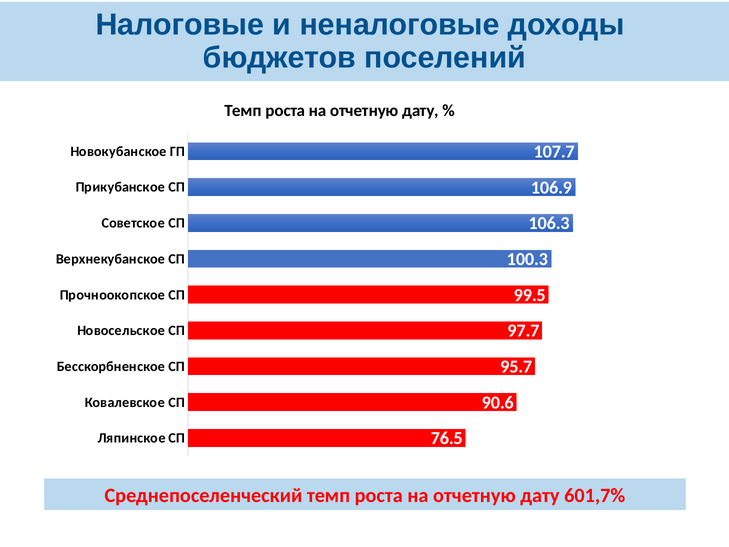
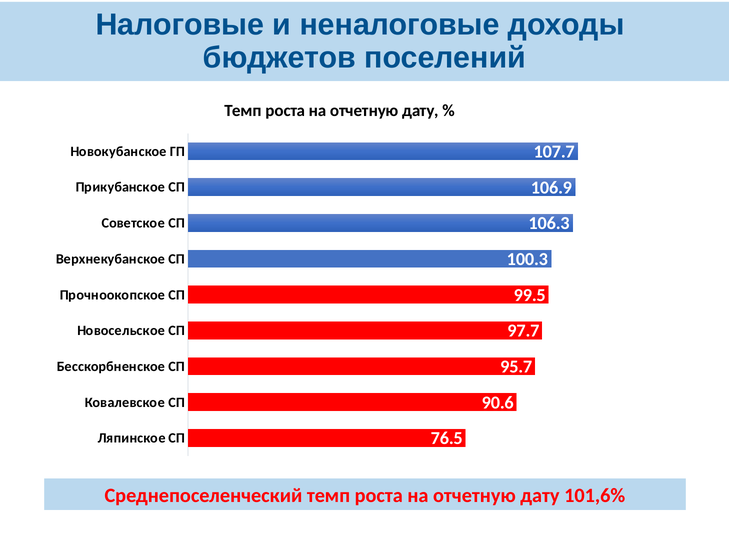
601,7%: 601,7% -> 101,6% (595, 495)
